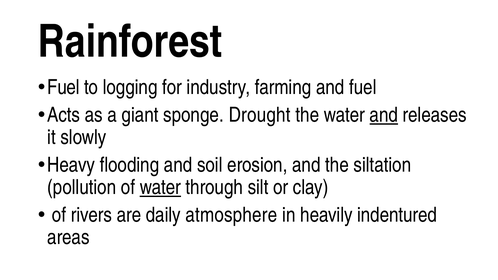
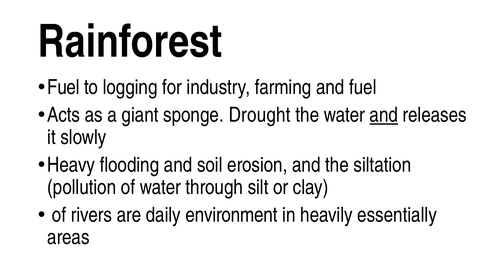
water underline: present -> none (160, 187)
atmosphere: atmosphere -> environment (232, 215)
indentured: indentured -> essentially (397, 215)
